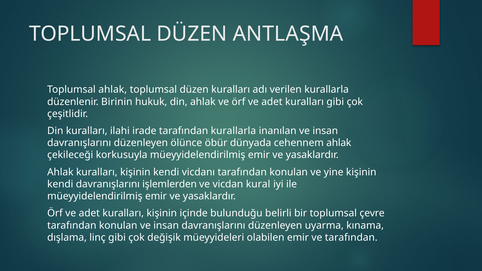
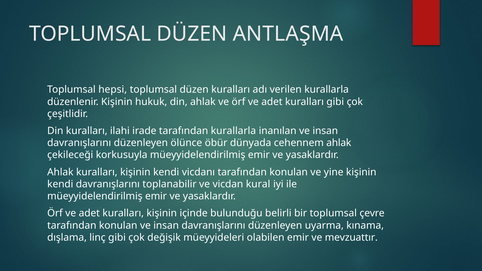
Toplumsal ahlak: ahlak -> hepsi (113, 90)
düzenlenir Birinin: Birinin -> Kişinin (117, 102)
işlemlerden: işlemlerden -> toplanabilir (170, 184)
ve tarafından: tarafından -> mevzuattır (351, 238)
